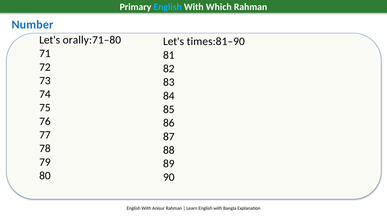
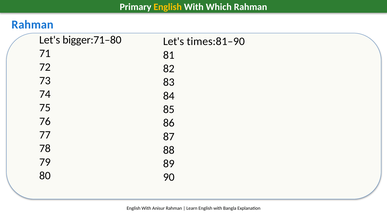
English colour: light blue -> yellow (168, 7)
Number: Number -> Rahman (32, 25)
orally:71–80: orally:71–80 -> bigger:71–80 (92, 40)
